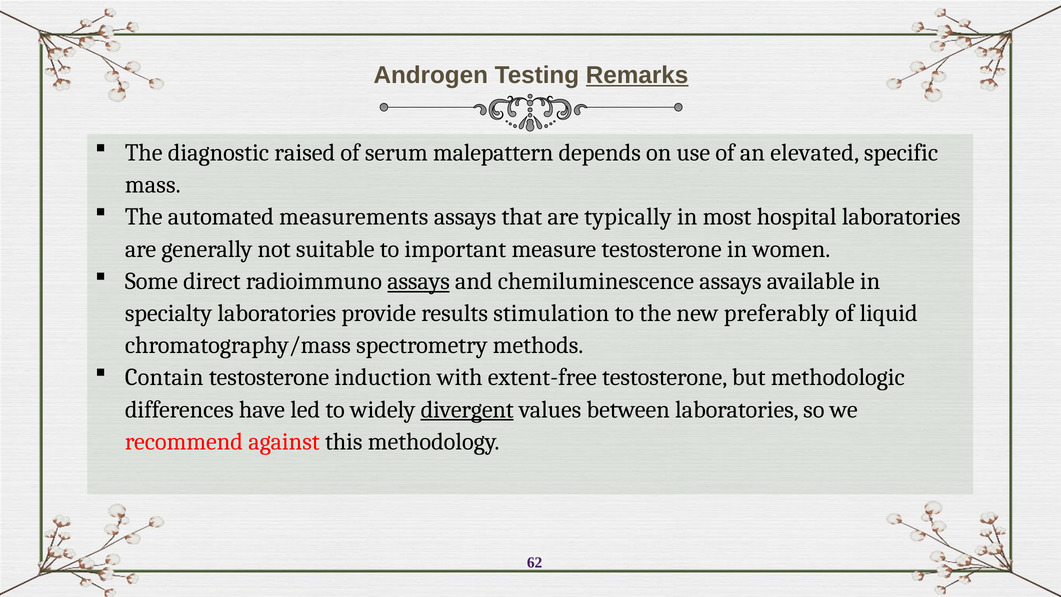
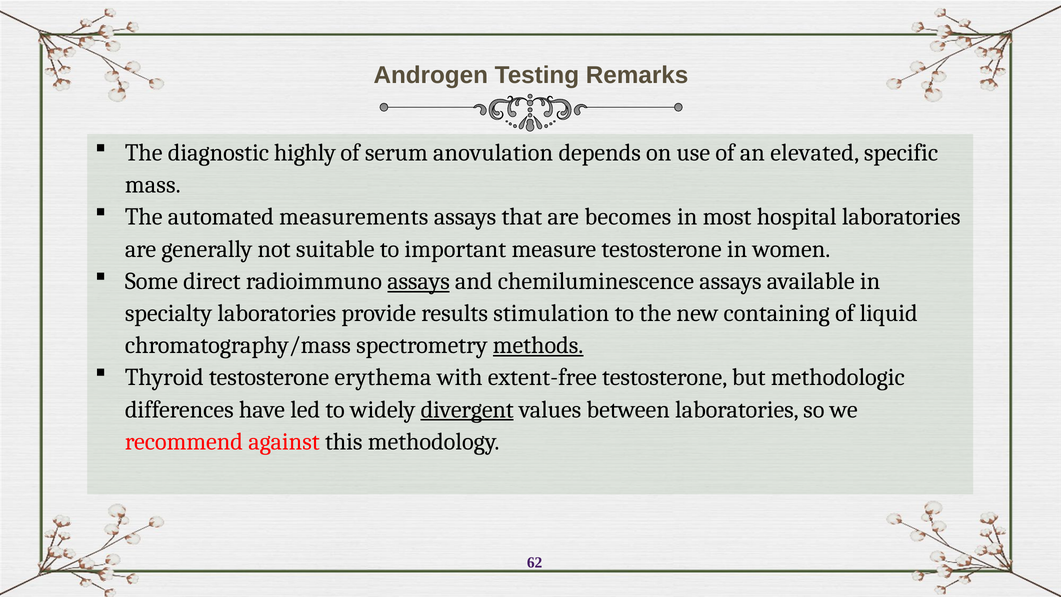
Remarks underline: present -> none (637, 75)
raised: raised -> highly (305, 153)
malepattern: malepattern -> anovulation (493, 153)
typically: typically -> becomes (628, 217)
preferably: preferably -> containing (777, 313)
methods underline: none -> present (538, 345)
Contain: Contain -> Thyroid (164, 377)
induction: induction -> erythema (383, 377)
